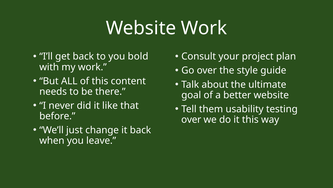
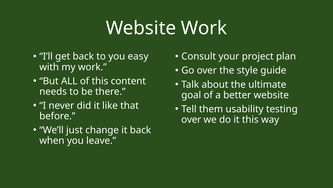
bold: bold -> easy (138, 56)
